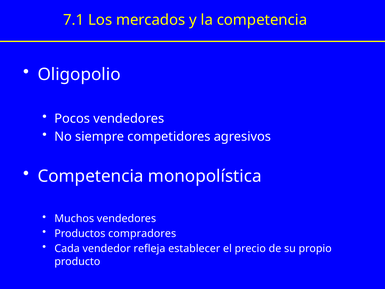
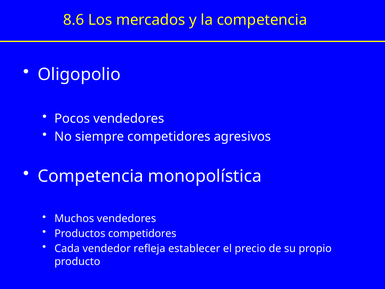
7.1: 7.1 -> 8.6 (74, 20)
Productos compradores: compradores -> competidores (142, 233)
